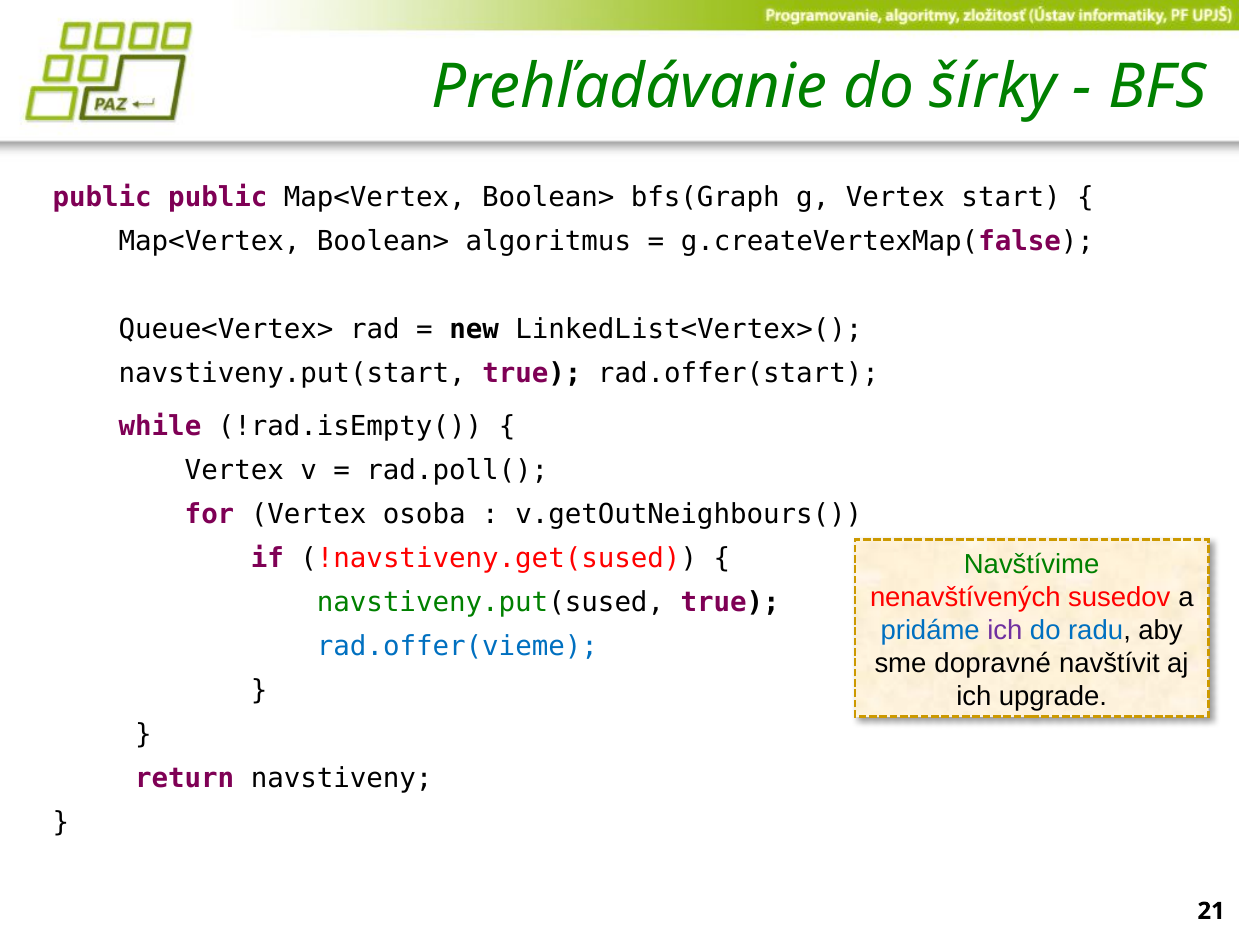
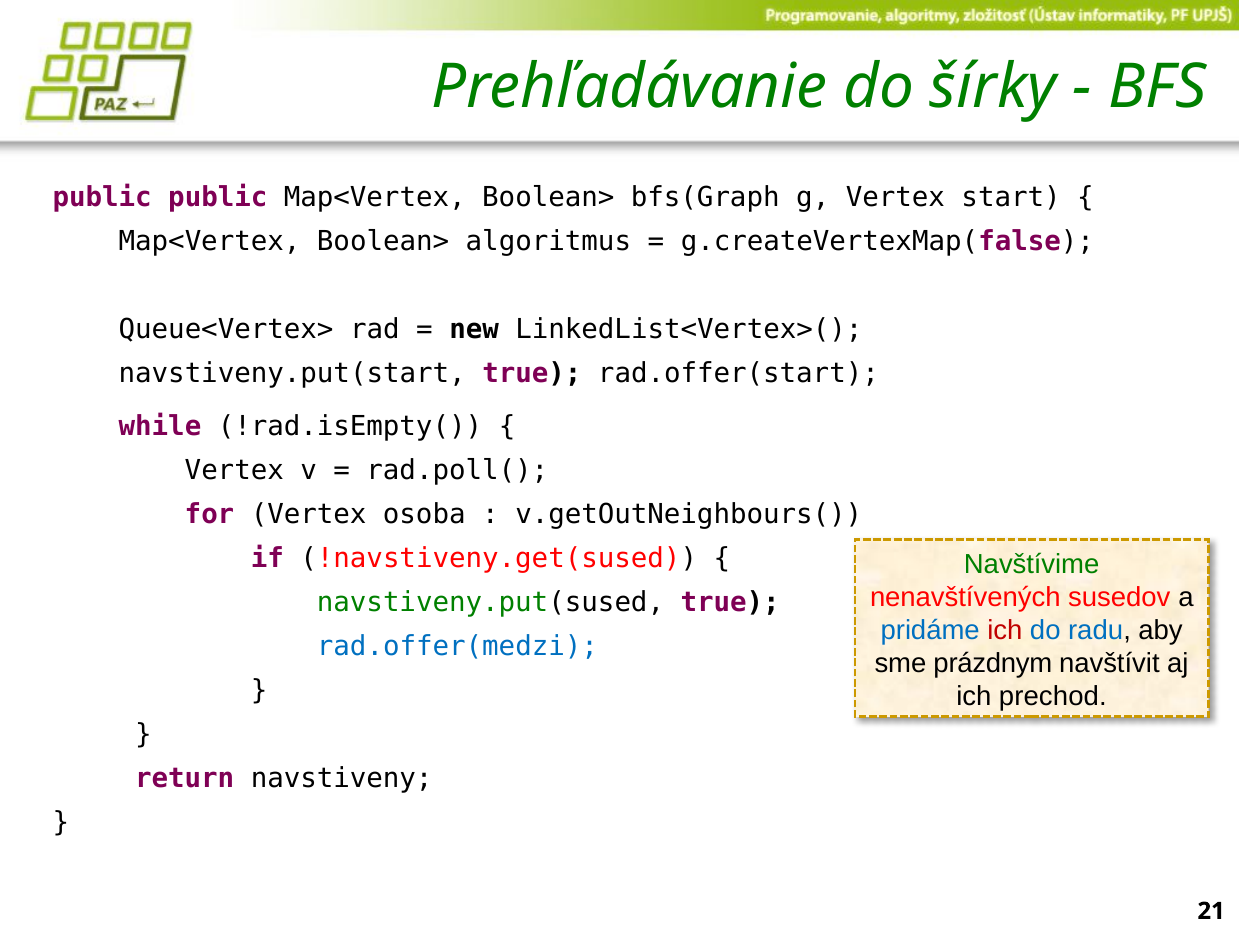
ich colour: purple -> red (1005, 630)
rad.offer(vieme: rad.offer(vieme -> rad.offer(medzi (457, 646)
dopravné: dopravné -> prázdnym (993, 663)
upgrade: upgrade -> prechod (1053, 696)
